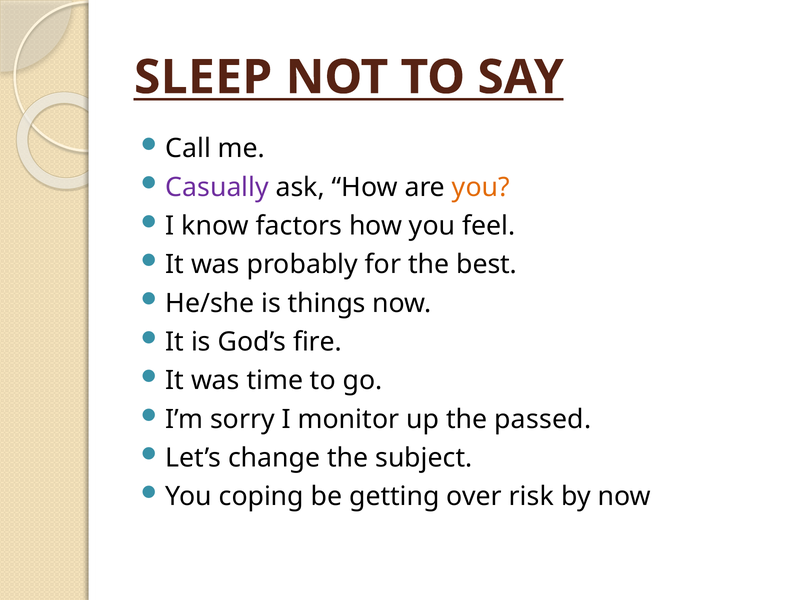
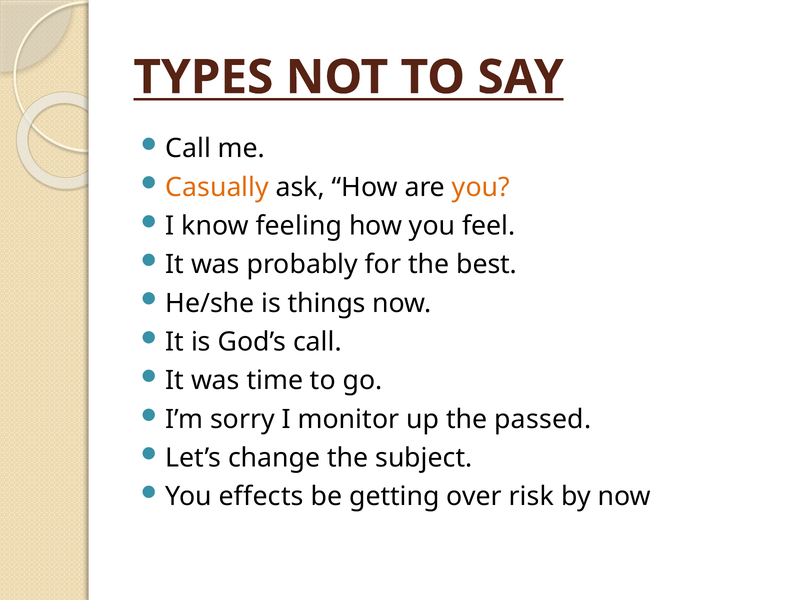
SLEEP: SLEEP -> TYPES (203, 77)
Casually colour: purple -> orange (217, 187)
factors: factors -> feeling (299, 226)
God’s fire: fire -> call (317, 342)
coping: coping -> effects (261, 497)
